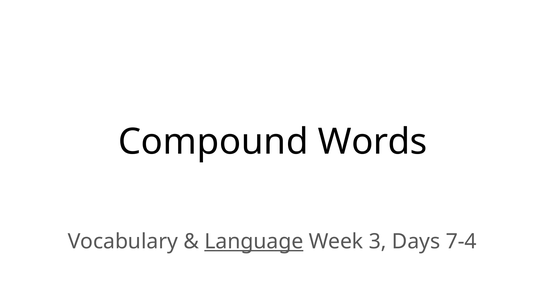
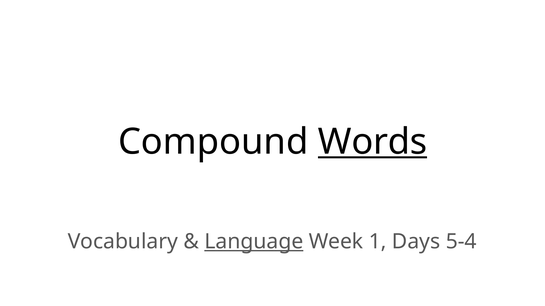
Words underline: none -> present (373, 142)
3: 3 -> 1 (378, 242)
7-4: 7-4 -> 5-4 (461, 242)
